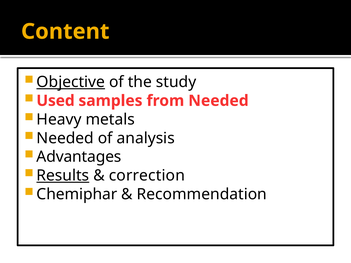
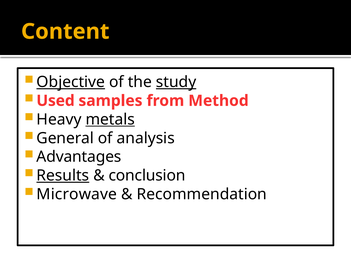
study underline: none -> present (176, 82)
from Needed: Needed -> Method (218, 101)
metals underline: none -> present (110, 120)
Needed: Needed -> General (65, 138)
correction: correction -> conclusion (147, 176)
Chemiphar: Chemiphar -> Microwave (77, 194)
